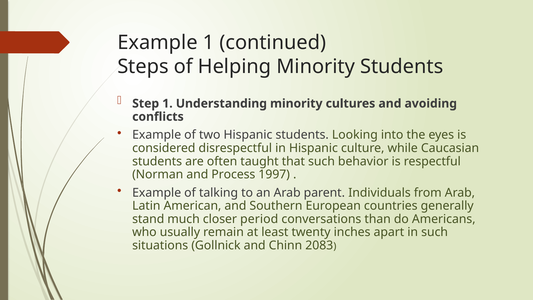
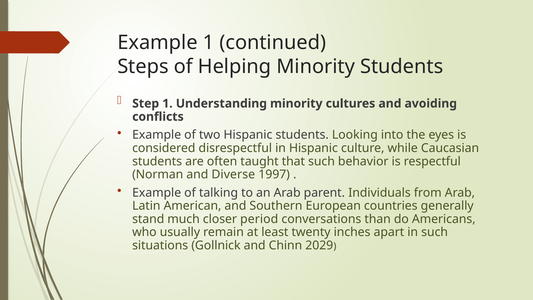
Process: Process -> Diverse (233, 174)
2083: 2083 -> 2029 (319, 245)
